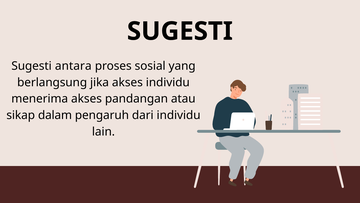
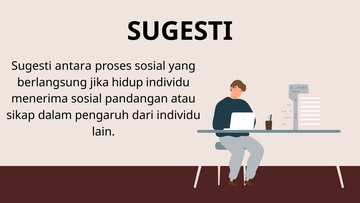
jika akses: akses -> hidup (127, 82)
menerima akses: akses -> sosial (87, 99)
